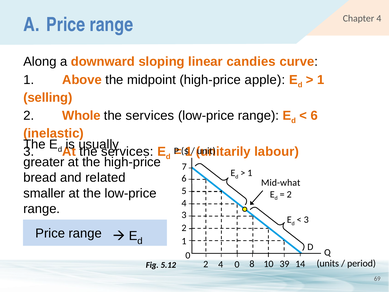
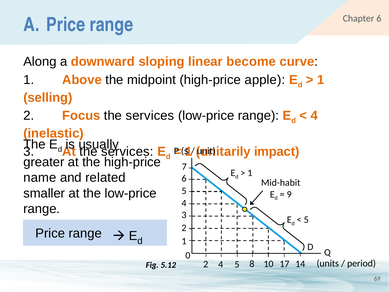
4: 4 -> 6 (379, 18)
candies: candies -> become (251, 62)
Whole: Whole -> Focus (81, 116)
6: 6 -> 4 (314, 116)
labour: labour -> impact (277, 151)
bread: bread -> name (40, 178)
Mid-what: Mid-what -> Mid-habit (281, 182)
2: 2 -> 9 (289, 194)
3: 3 -> 5 (306, 219)
4 0: 0 -> 5 (237, 264)
39: 39 -> 17 (284, 264)
